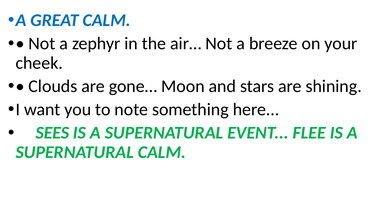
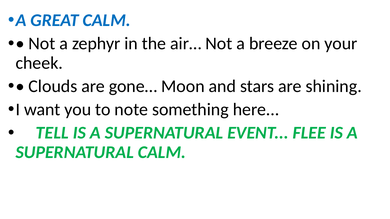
SEES: SEES -> TELL (52, 133)
